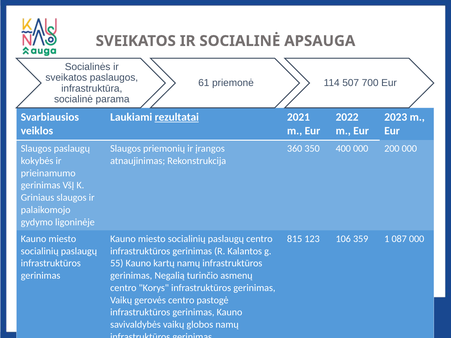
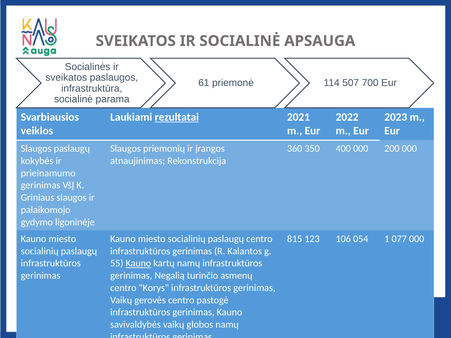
359: 359 -> 054 (361, 239)
087: 087 -> 077 (399, 239)
Kauno underline: none -> present (138, 264)
